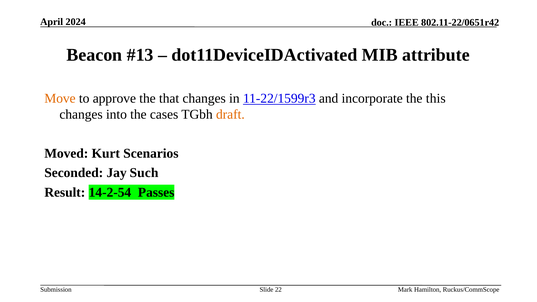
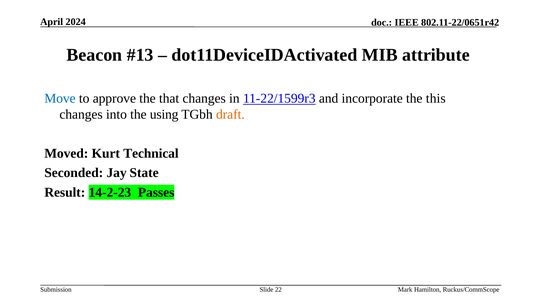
Move colour: orange -> blue (60, 98)
cases: cases -> using (164, 114)
Scenarios: Scenarios -> Technical (151, 153)
Such: Such -> State (144, 173)
14-2-54: 14-2-54 -> 14-2-23 (110, 192)
